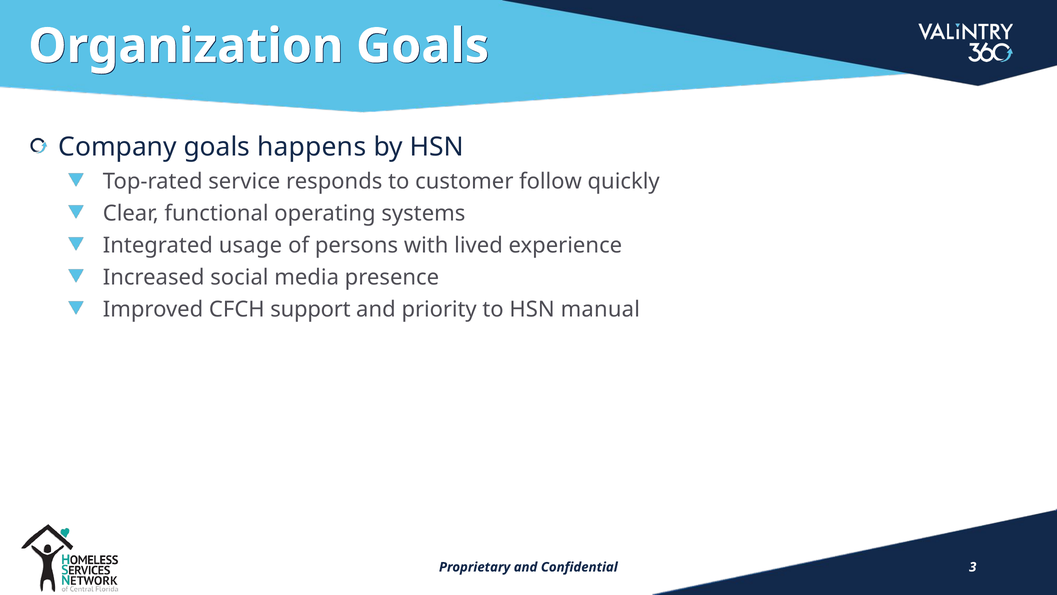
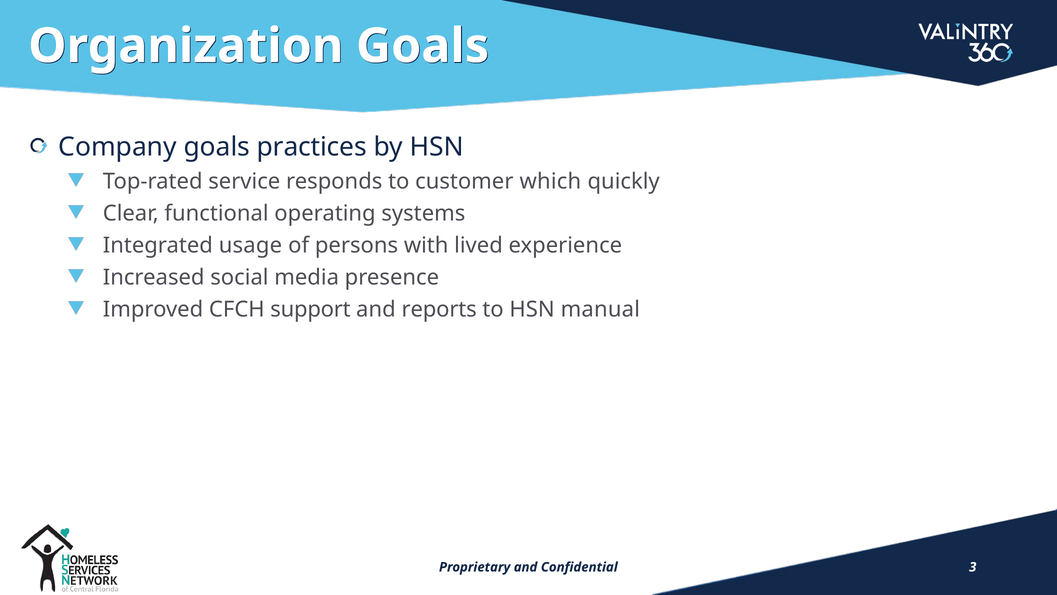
happens: happens -> practices (312, 147)
follow: follow -> which (550, 181)
priority: priority -> reports (439, 309)
